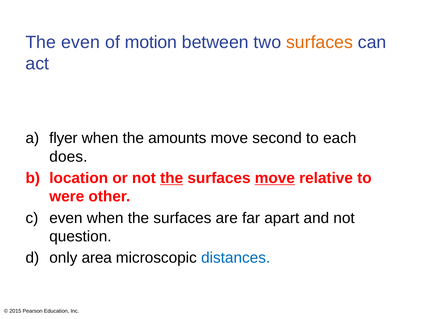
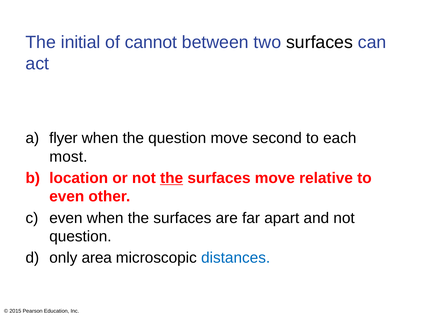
The even: even -> initial (81, 42)
motion: motion -> cannot (151, 42)
surfaces colour: orange -> black (320, 42)
the amounts: amounts -> question (177, 138)
does: does -> most (68, 156)
move underline: present -> none (275, 178)
were: were -> even (67, 196)
